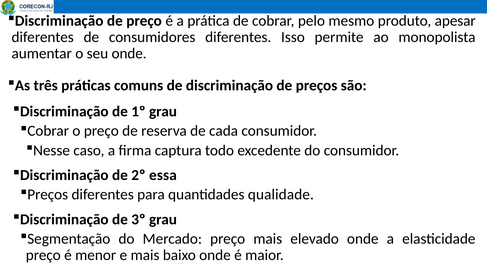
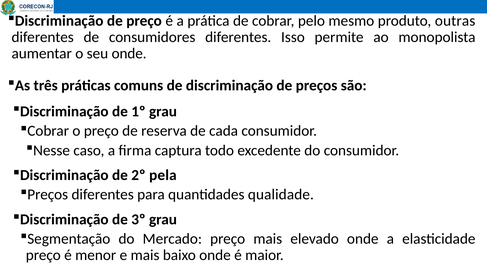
apesar: apesar -> outras (455, 21)
essa: essa -> pela (163, 175)
